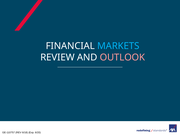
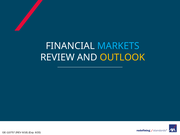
OUTLOOK colour: pink -> yellow (122, 57)
